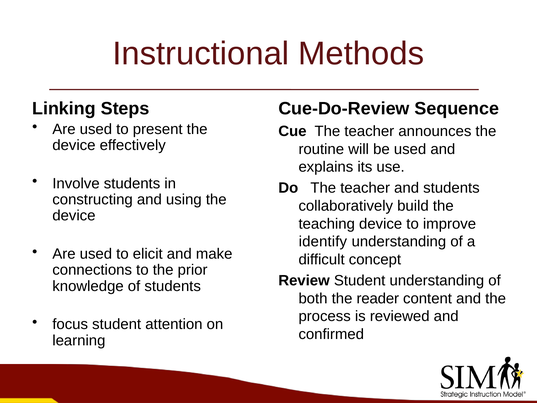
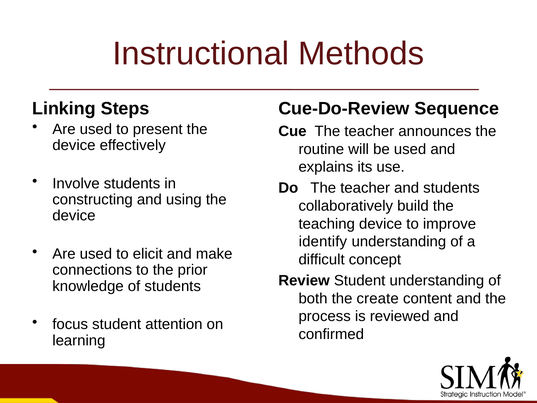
reader: reader -> create (378, 298)
